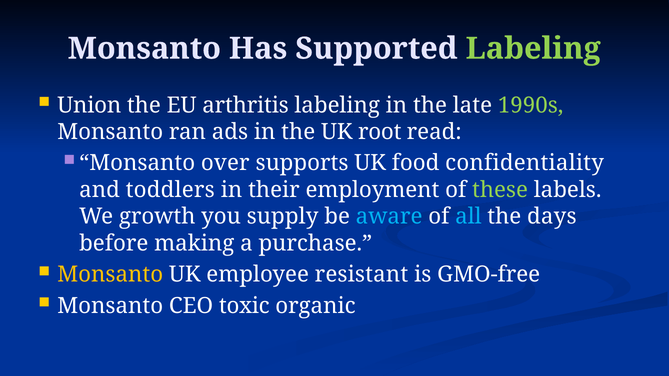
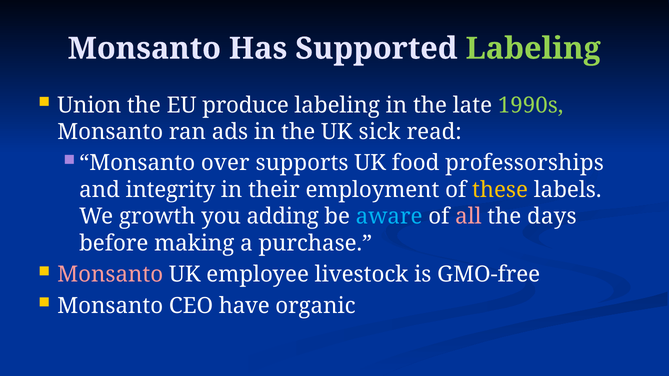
arthritis: arthritis -> produce (246, 105)
root: root -> sick (380, 132)
confidentiality: confidentiality -> professorships (525, 163)
toddlers: toddlers -> integrity (170, 190)
these colour: light green -> yellow (500, 190)
supply: supply -> adding (283, 217)
all colour: light blue -> pink (468, 217)
Monsanto colour: yellow -> pink (110, 275)
resistant: resistant -> livestock (362, 275)
toxic: toxic -> have (244, 306)
